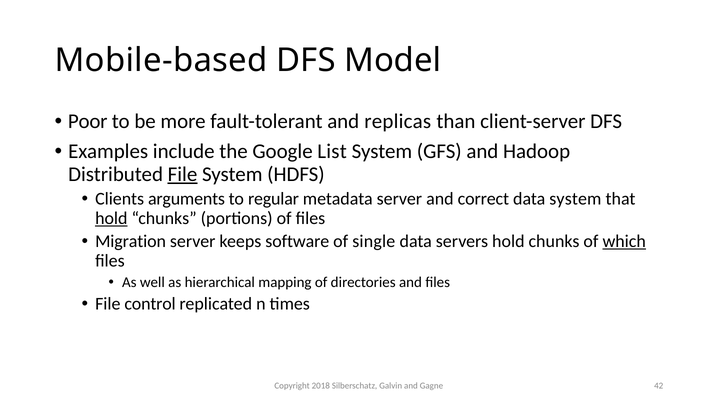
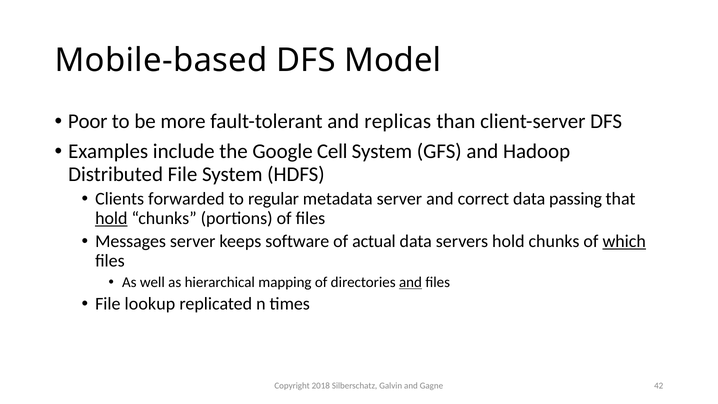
List: List -> Cell (332, 151)
File underline: present -> none (183, 174)
arguments: arguments -> forwarded (186, 199)
data system: system -> passing (576, 199)
Migration: Migration -> Messages (131, 241)
single: single -> actual (374, 241)
and underline: none -> present (410, 282)
control: control -> lookup (150, 304)
